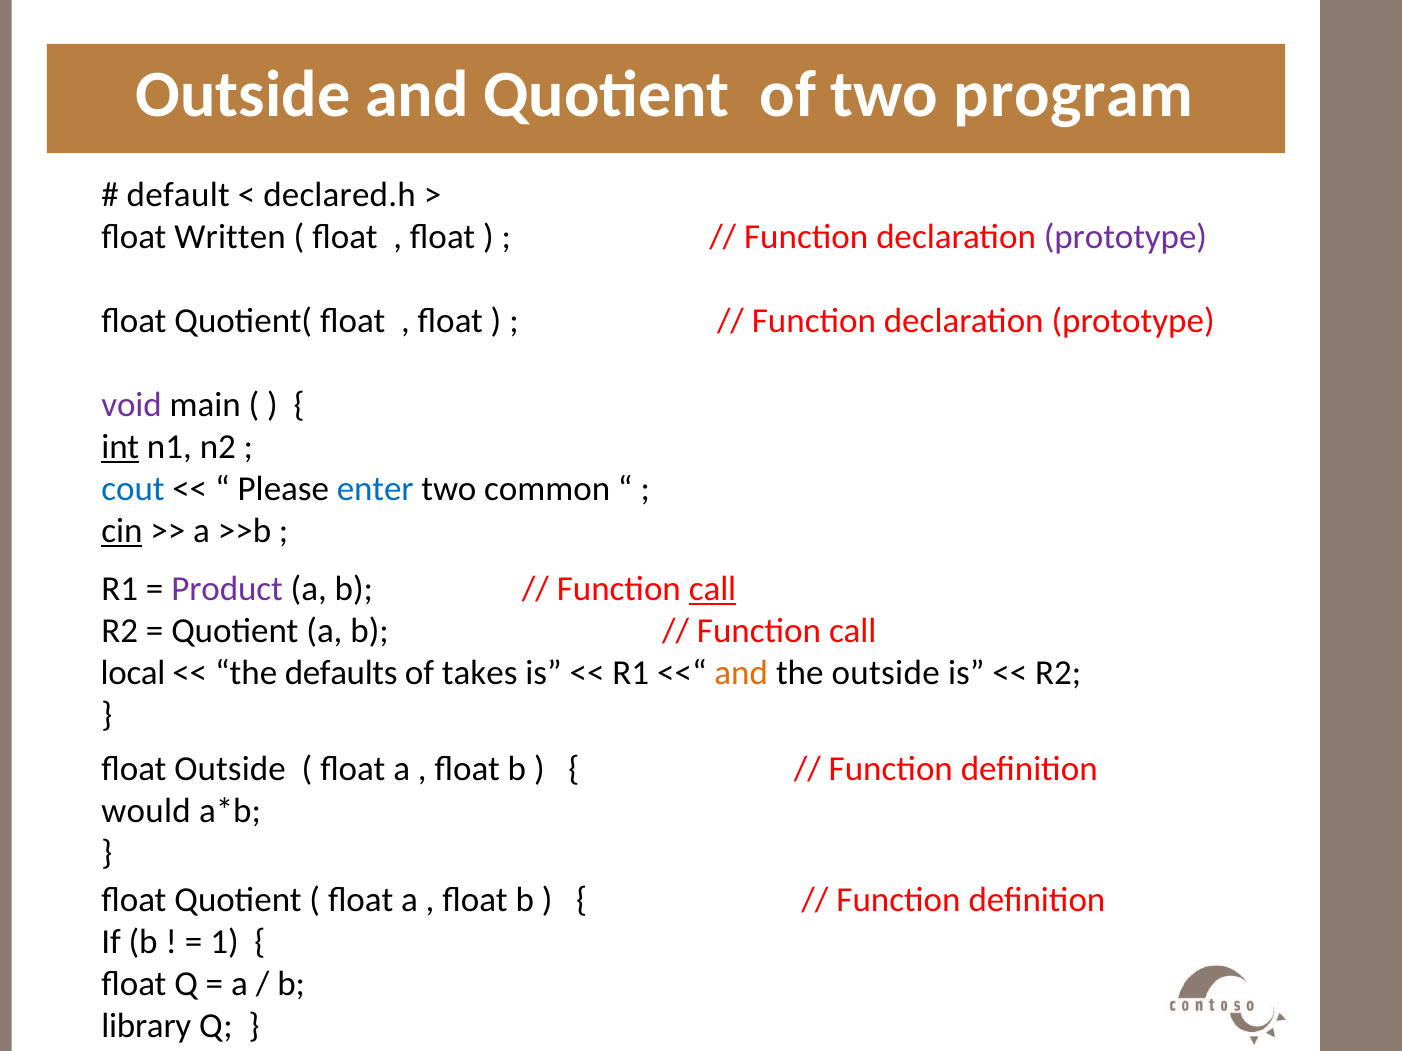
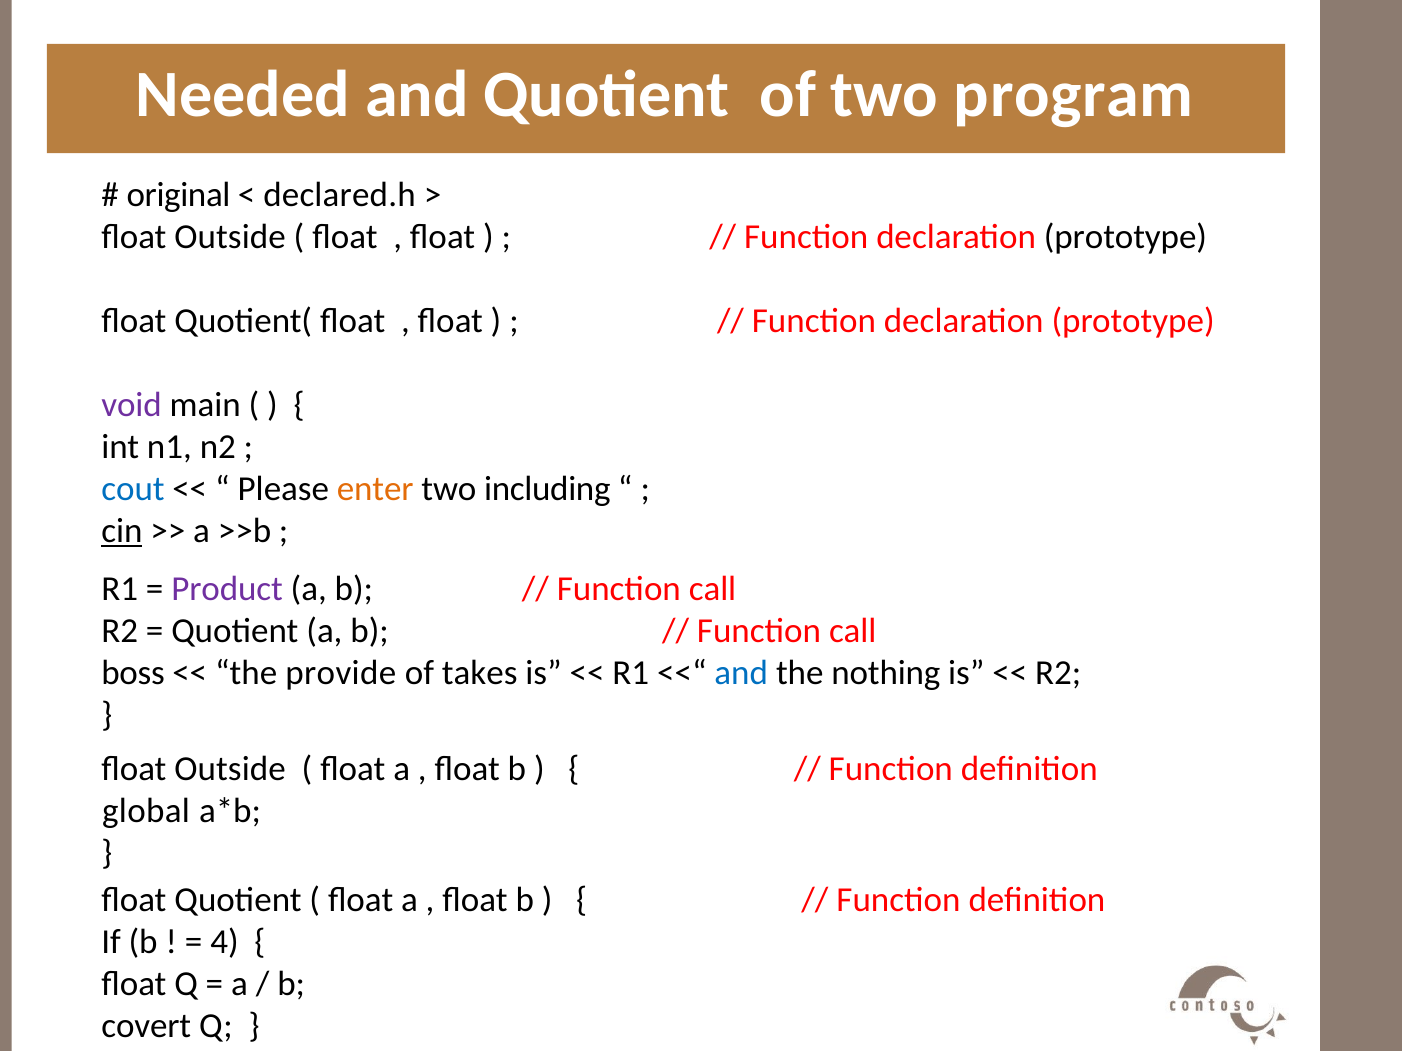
Outside: Outside -> Needed (243, 95)
default: default -> original (179, 195)
Written: Written -> Outside (230, 237)
prototype colour: purple -> black (1125, 237)
int underline: present -> none (120, 447)
enter colour: blue -> orange (375, 489)
common: common -> including (547, 489)
call underline: present -> none (713, 590)
local: local -> boss (133, 674)
defaults: defaults -> provide (341, 674)
and colour: orange -> blue (741, 674)
the outside: outside -> nothing (886, 674)
would: would -> global (146, 811)
1: 1 -> 4 (224, 942)
library: library -> covert (146, 1026)
